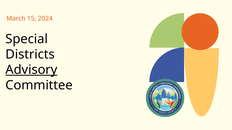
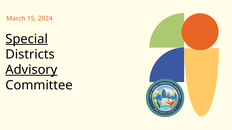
Special underline: none -> present (27, 39)
